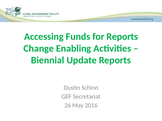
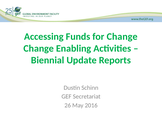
for Reports: Reports -> Change (122, 37)
